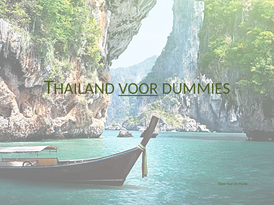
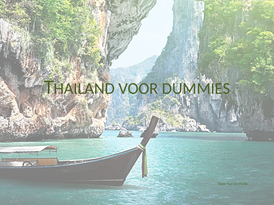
VOOR underline: present -> none (138, 89)
